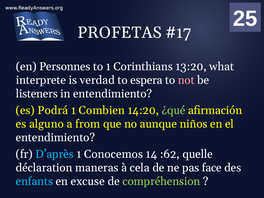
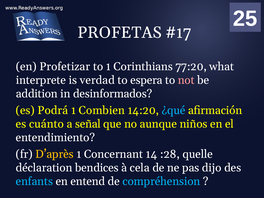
Personnes: Personnes -> Profetizar (65, 67)
13:20: 13:20 -> 77:20 (191, 67)
listeners: listeners -> addition (37, 94)
in entendimiento: entendimiento -> desinformados (113, 94)
¿qué colour: light green -> light blue (174, 110)
alguno: alguno -> cuánto (46, 124)
from: from -> señal (88, 124)
D’après colour: light blue -> yellow (55, 154)
Conocemos: Conocemos -> Concernant (114, 154)
:62: :62 -> :28 (170, 154)
maneras: maneras -> bendices (97, 168)
face: face -> dijo (212, 168)
excuse: excuse -> entend (88, 181)
compréhension colour: light green -> light blue (161, 181)
